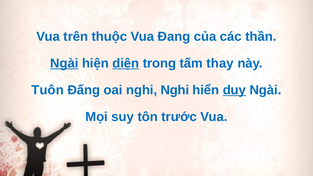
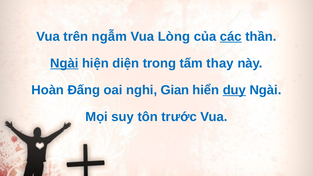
thuộc: thuộc -> ngẫm (109, 37)
Đang: Đang -> Lòng (174, 37)
các underline: none -> present (231, 37)
diện underline: present -> none (126, 63)
Tuôn: Tuôn -> Hoàn (48, 90)
nghi Nghi: Nghi -> Gian (175, 90)
